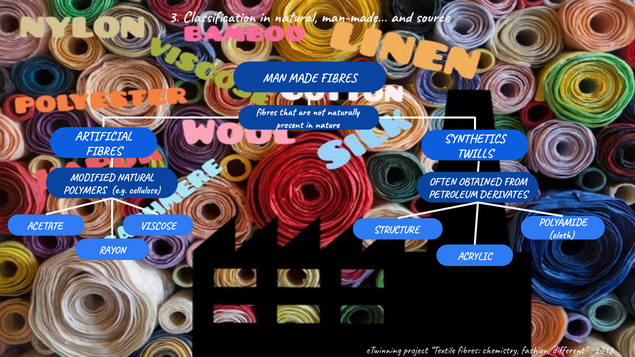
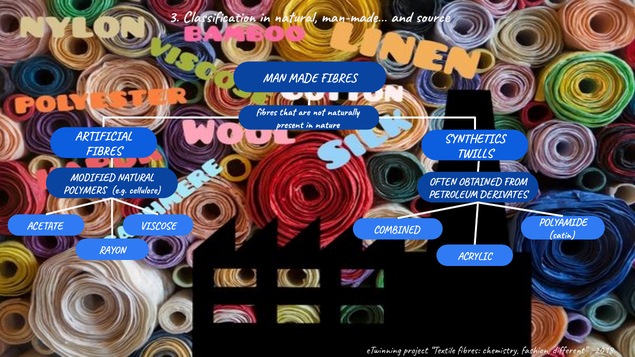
STRUCTURE: STRUCTURE -> COMBINED (396, 230)
cloth: cloth -> satin (561, 235)
